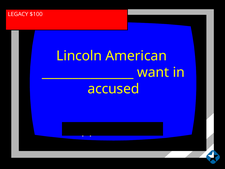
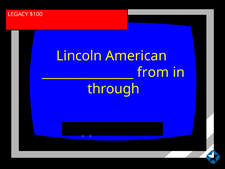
want: want -> from (153, 72)
accused: accused -> through (113, 89)
